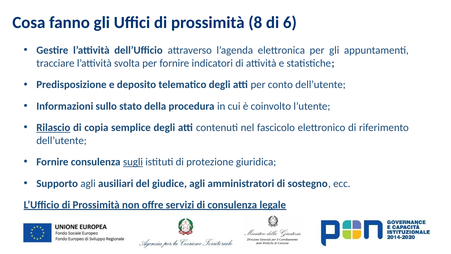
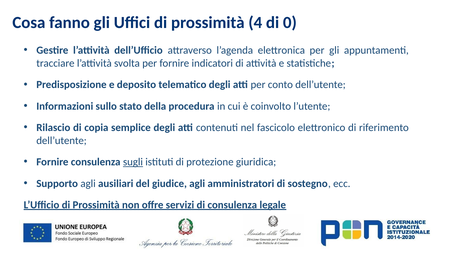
8: 8 -> 4 (255, 22)
6: 6 -> 0 (290, 22)
Rilascio underline: present -> none (53, 127)
